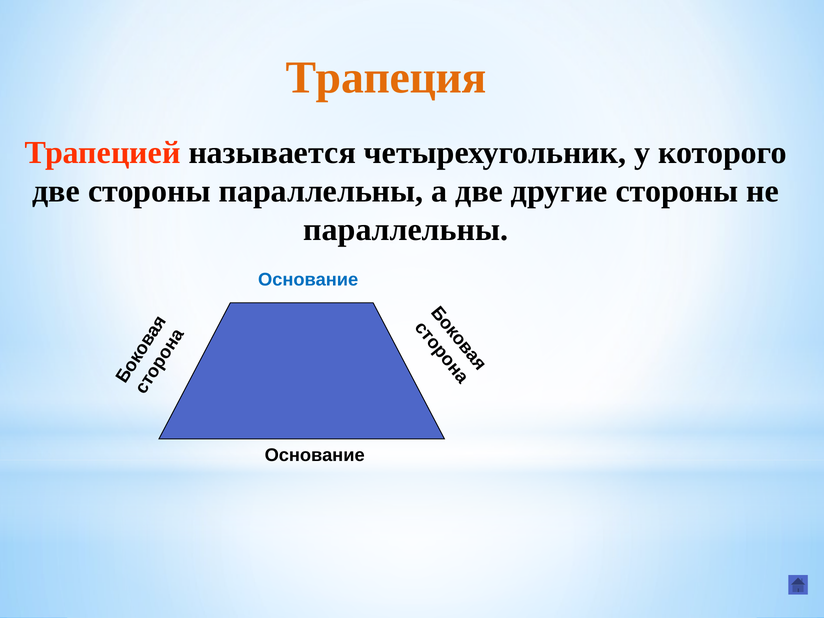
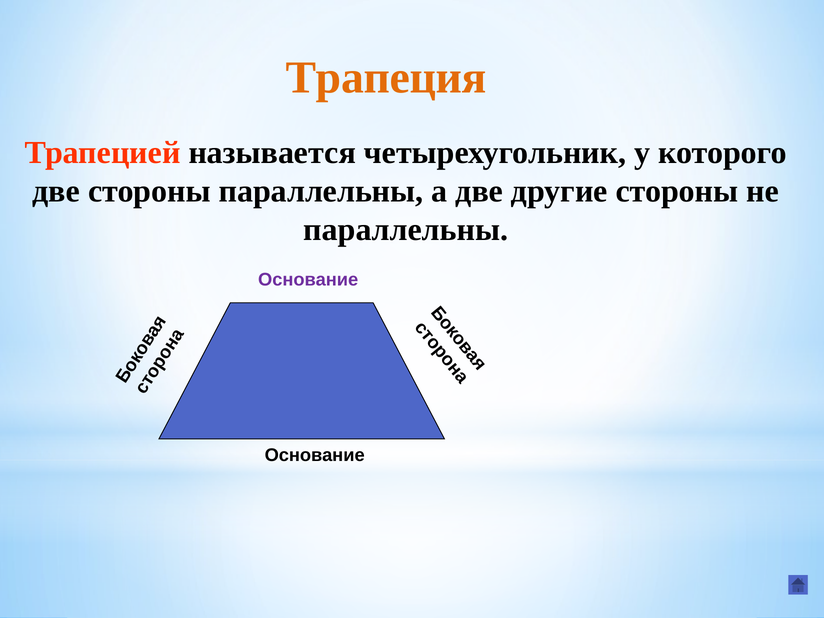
Основание colour: blue -> purple (308, 280)
